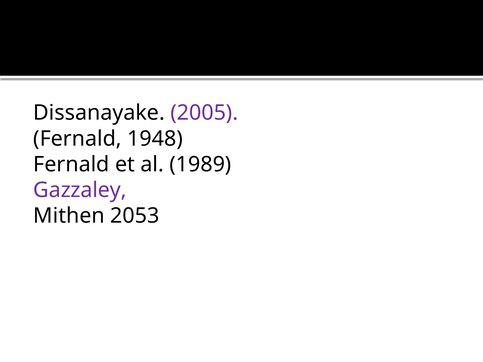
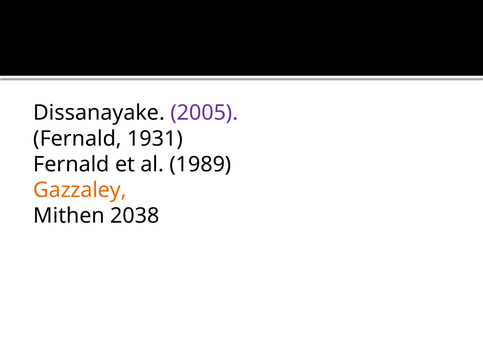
1948: 1948 -> 1931 (155, 139)
Gazzaley colour: purple -> orange (80, 190)
2053: 2053 -> 2038 (135, 216)
